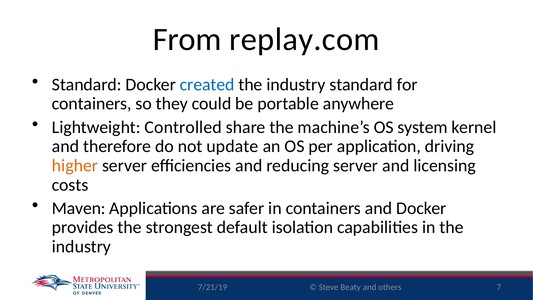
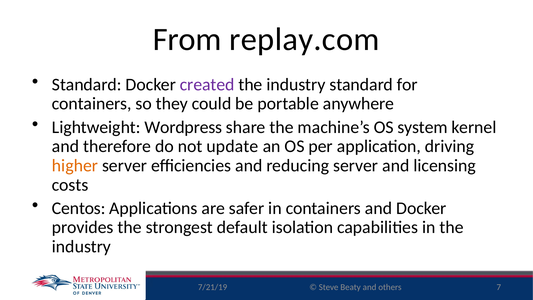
created colour: blue -> purple (207, 85)
Controlled: Controlled -> Wordpress (183, 127)
Maven: Maven -> Centos (79, 208)
